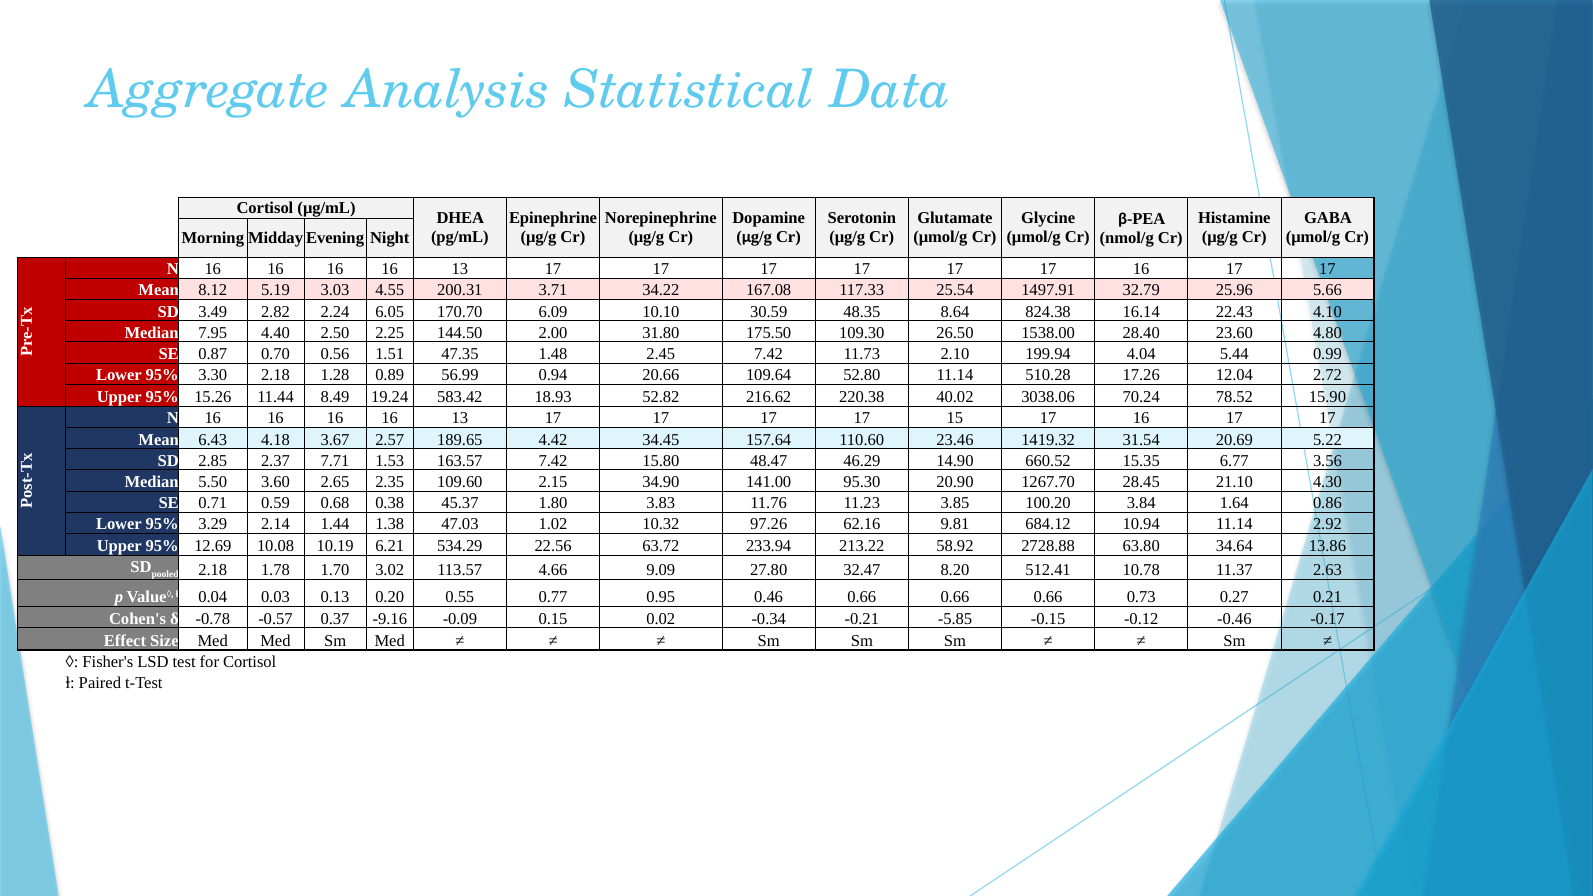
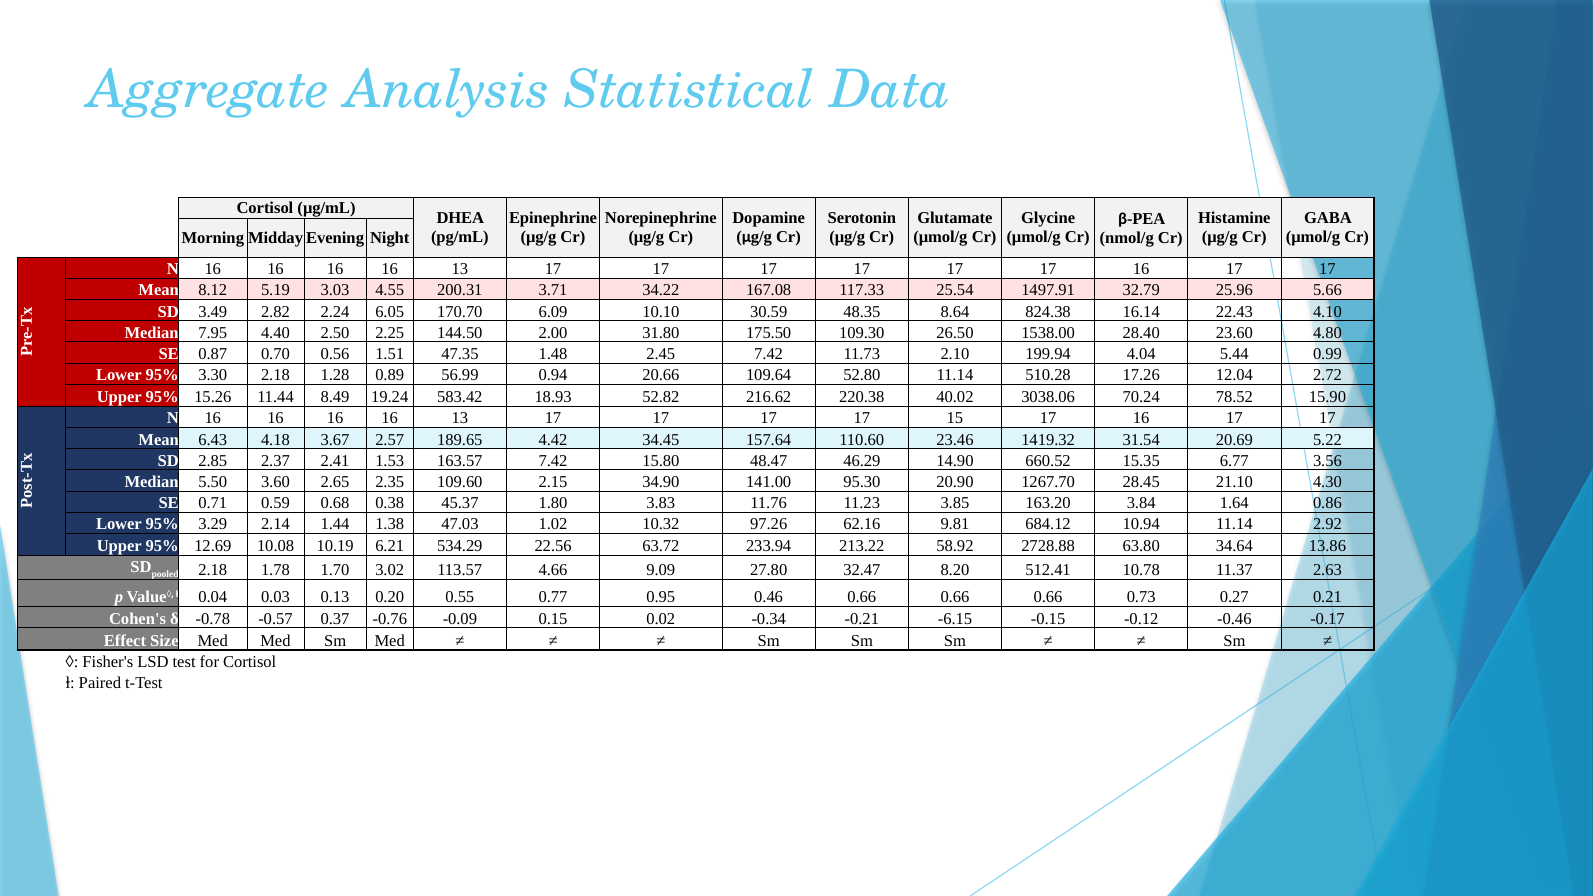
7.71: 7.71 -> 2.41 (335, 461)
100.20: 100.20 -> 163.20 (1048, 503)
-9.16: -9.16 -> -0.76 (390, 619)
-5.85: -5.85 -> -6.15 (955, 619)
